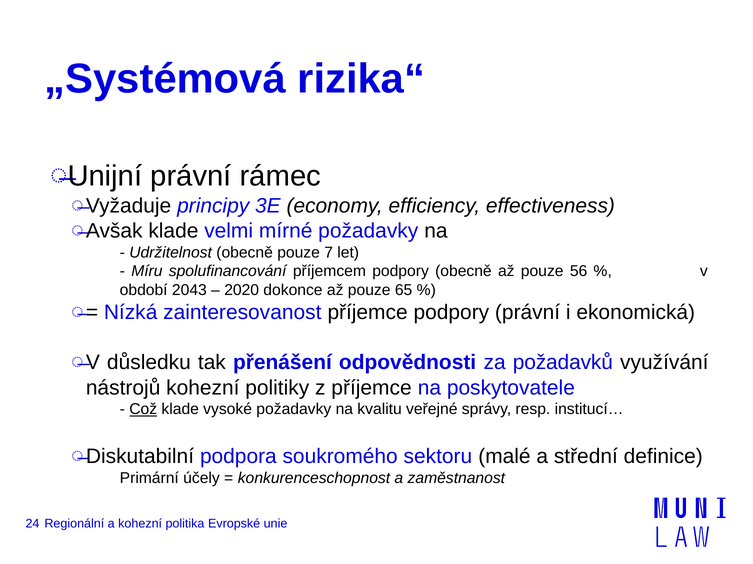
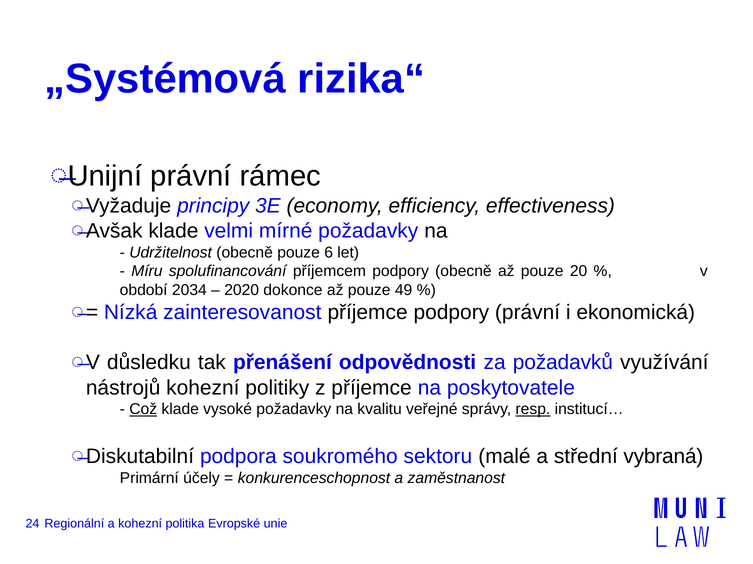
7: 7 -> 6 (329, 253)
56: 56 -> 20 (579, 272)
2043: 2043 -> 2034 (189, 290)
65: 65 -> 49 (404, 290)
resp underline: none -> present (533, 410)
definice: definice -> vybraná (663, 457)
